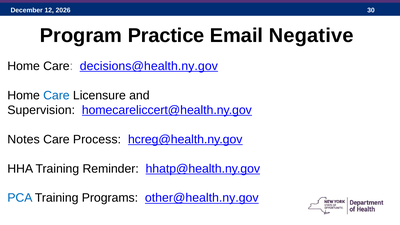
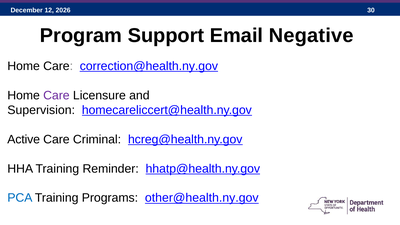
Practice: Practice -> Support (166, 36)
decisions@health.ny.gov: decisions@health.ny.gov -> correction@health.ny.gov (149, 66)
Care colour: blue -> purple (56, 95)
Notes: Notes -> Active (24, 139)
Process: Process -> Criminal (97, 139)
